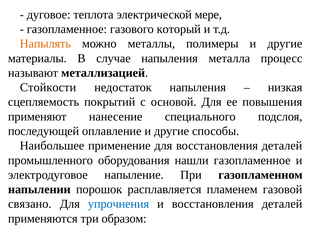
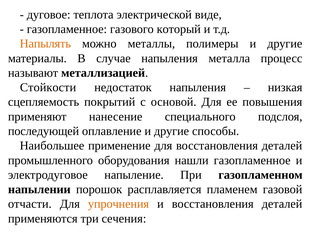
мере: мере -> виде (208, 15)
связано: связано -> отчасти (30, 205)
упрочнения colour: blue -> orange (119, 205)
образом: образом -> сечения (124, 219)
